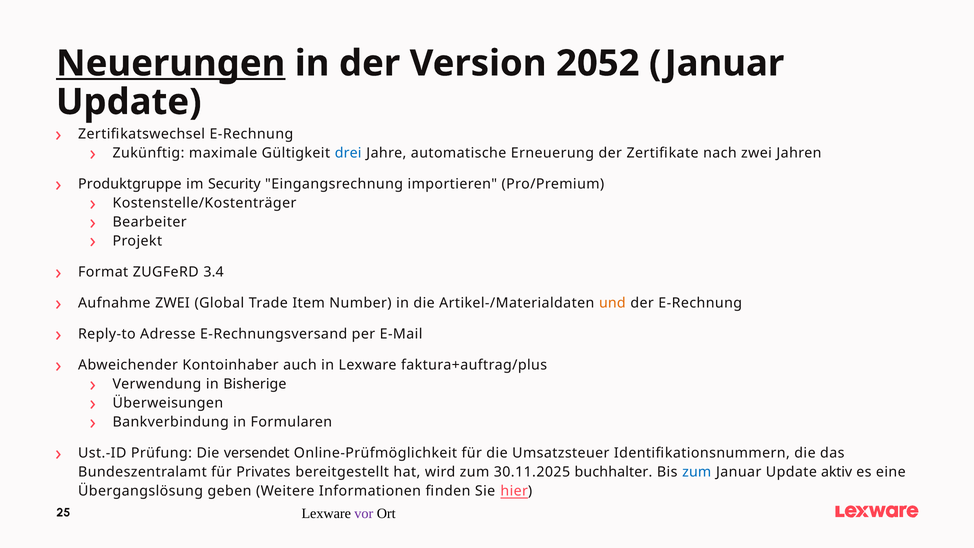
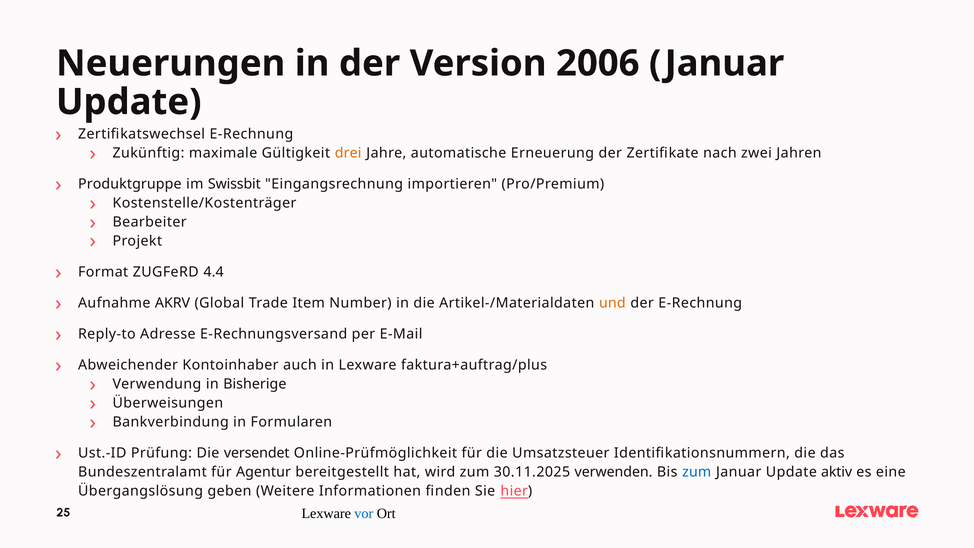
Neuerungen underline: present -> none (171, 63)
2052: 2052 -> 2006 (598, 63)
drei colour: blue -> orange (348, 153)
Security: Security -> Swissbit (234, 184)
3.4: 3.4 -> 4.4 (214, 272)
Aufnahme ZWEI: ZWEI -> AKRV (173, 303)
Privates: Privates -> Agentur (263, 472)
buchhalter: buchhalter -> verwenden (614, 472)
vor colour: purple -> blue (364, 514)
